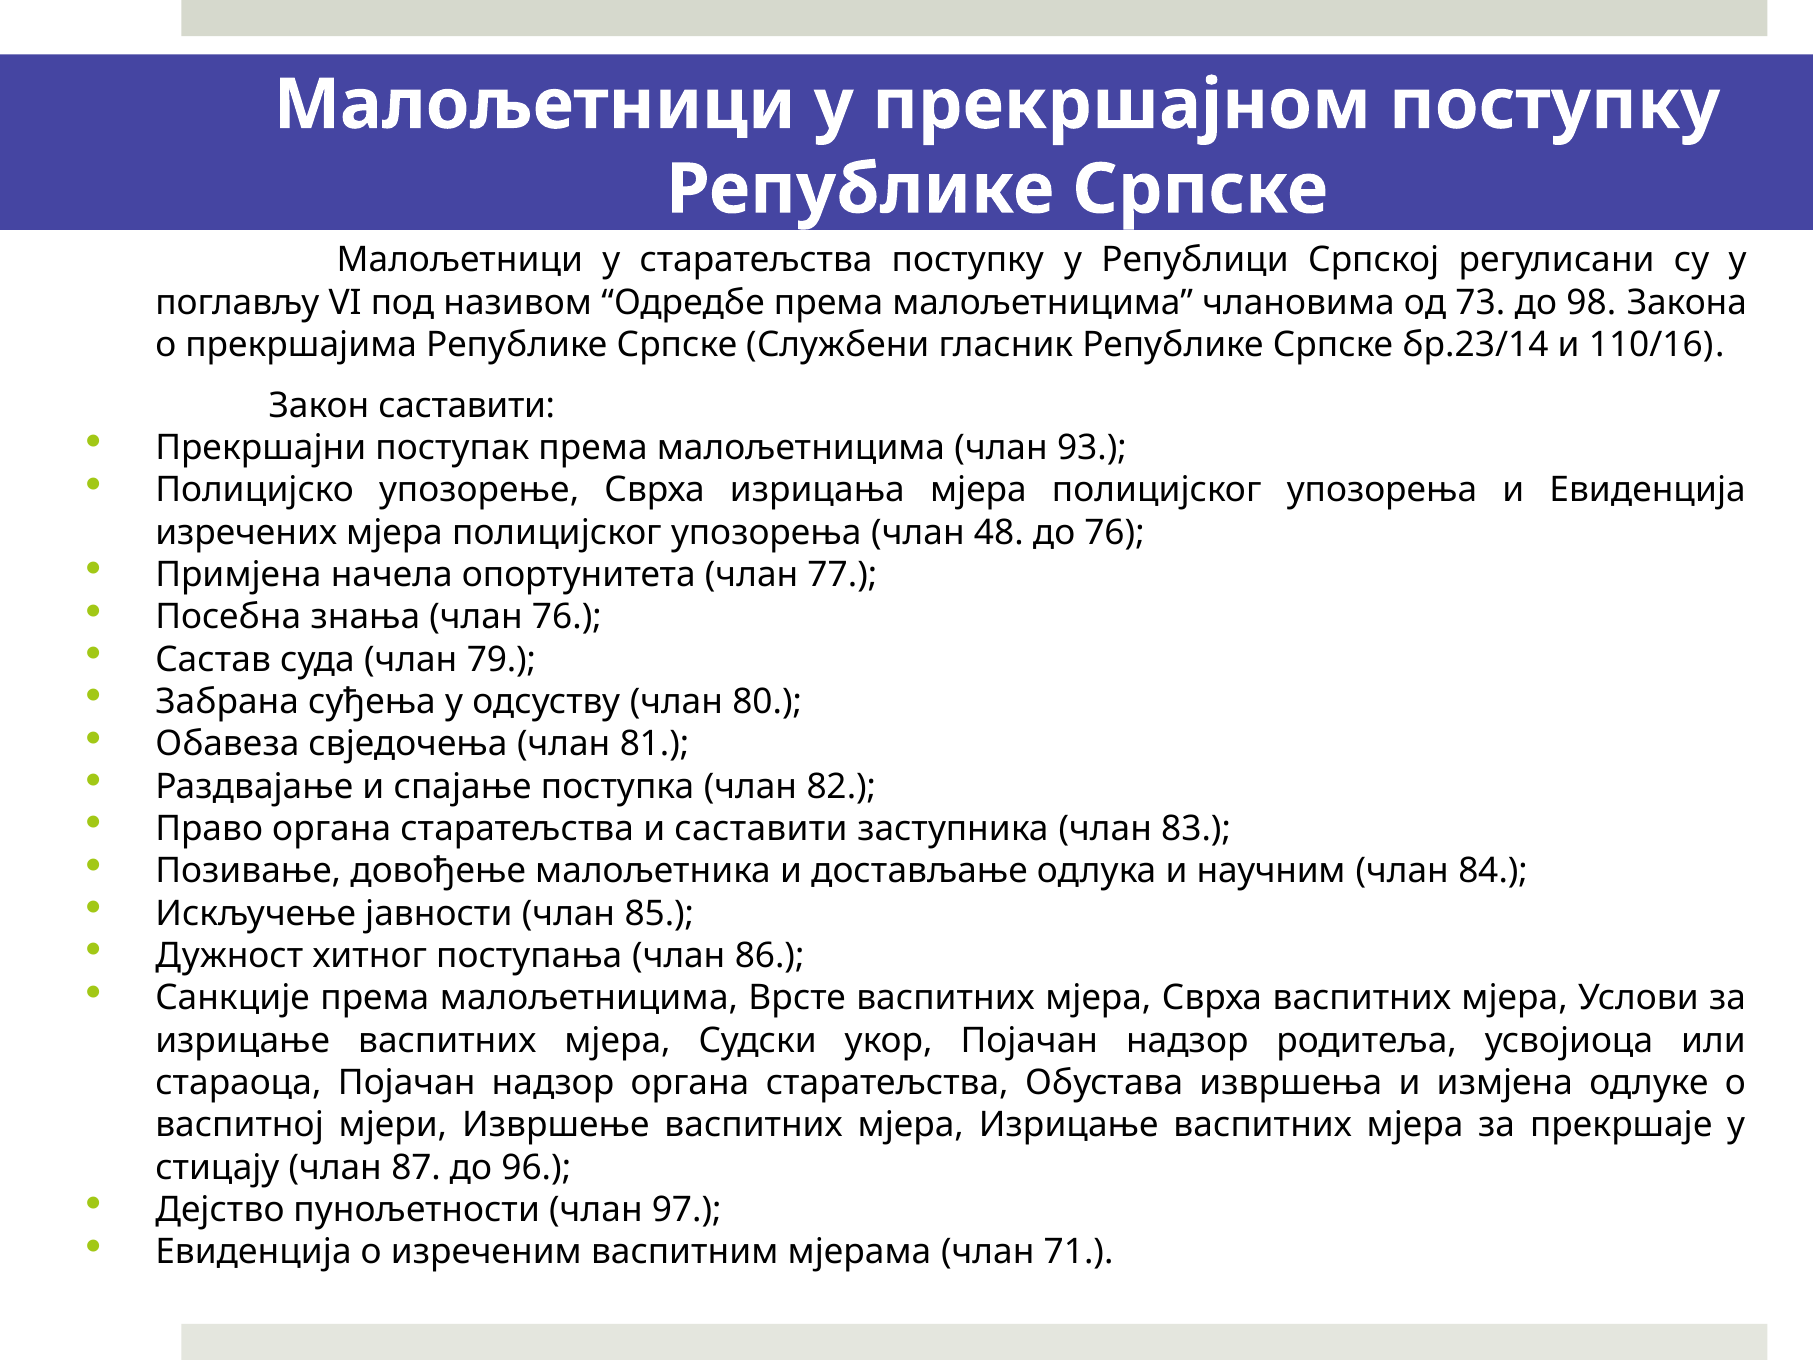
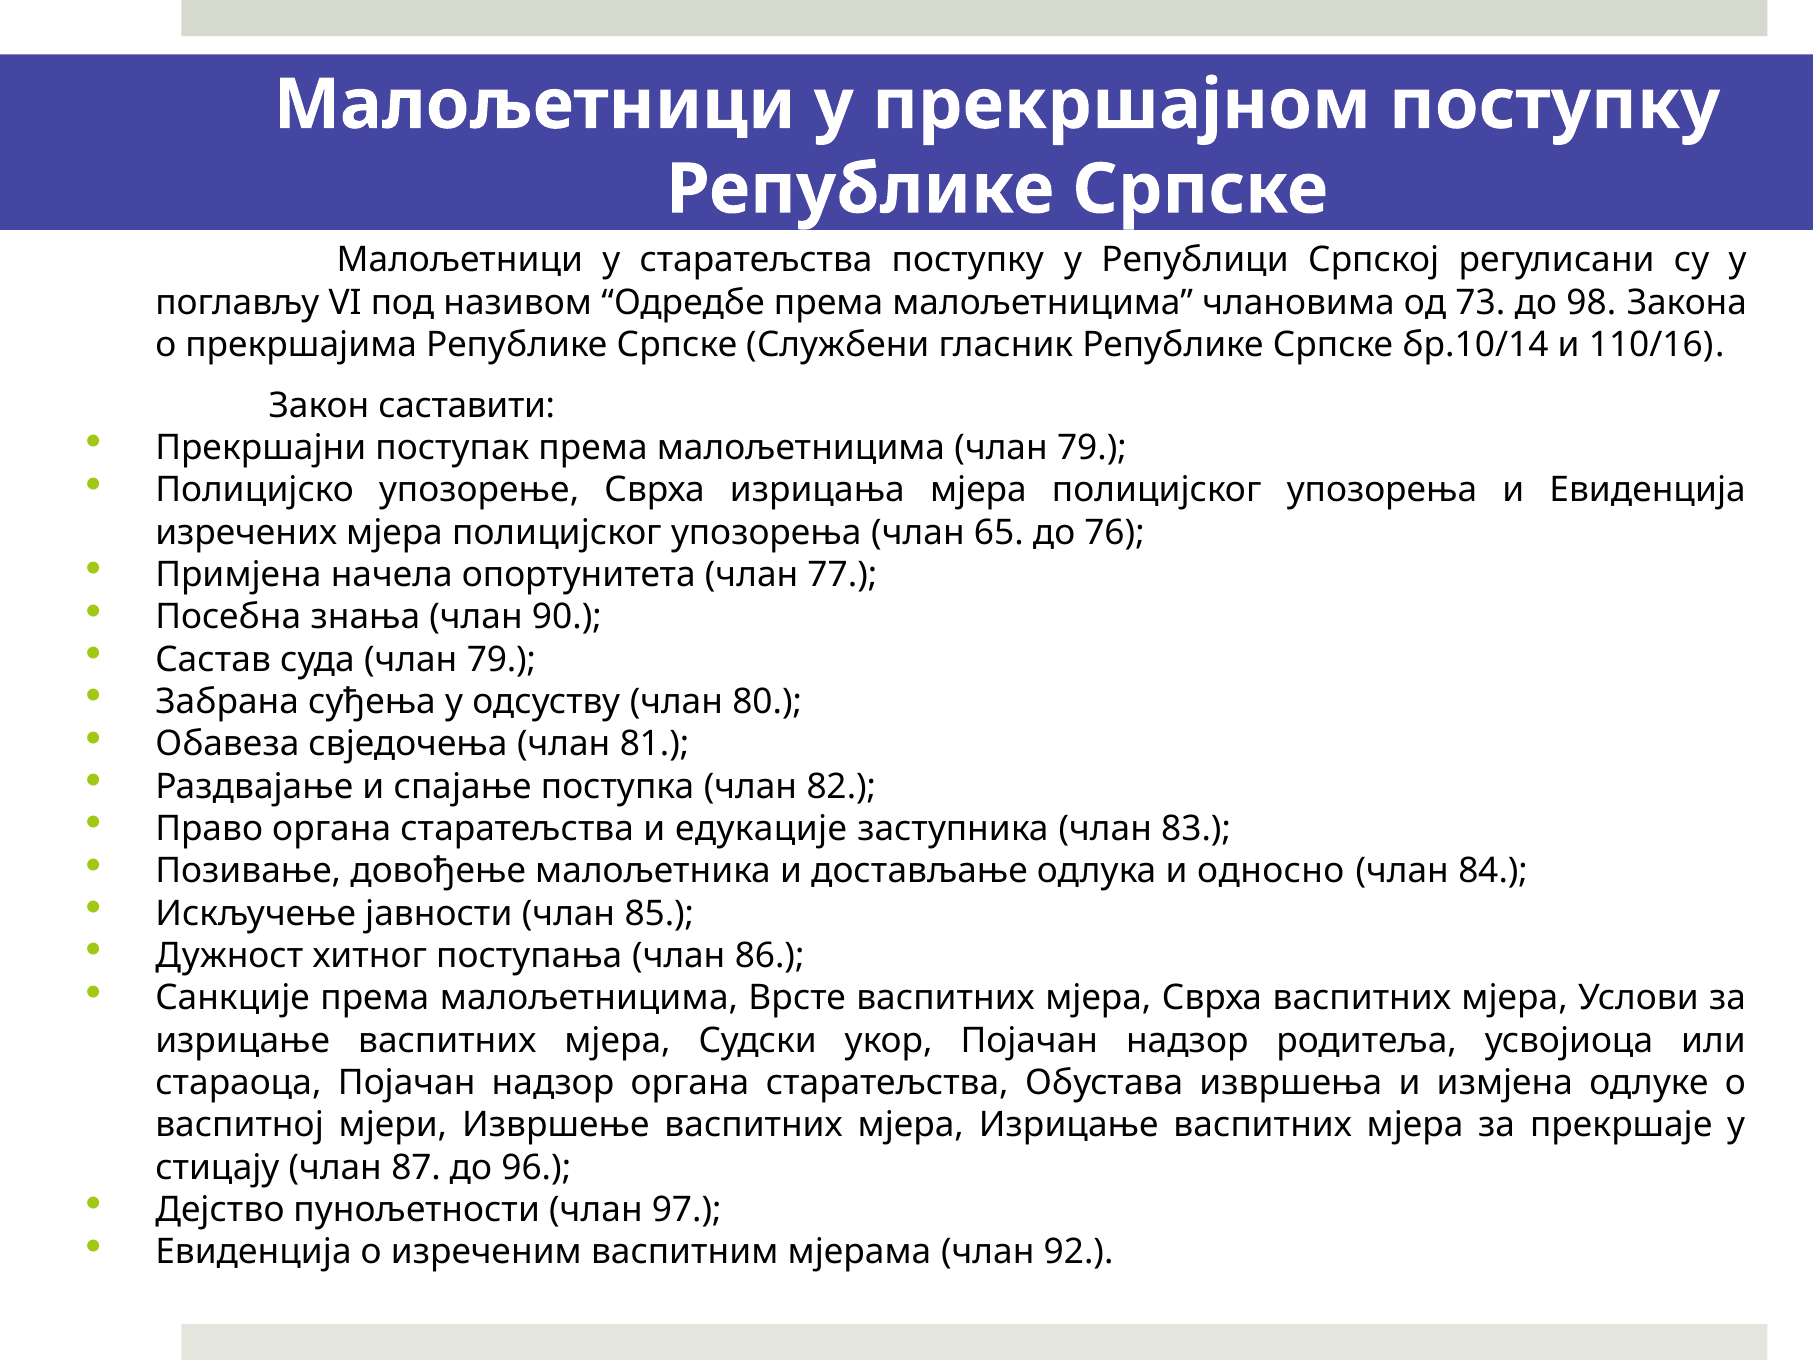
бр.23/14: бр.23/14 -> бр.10/14 (1475, 345)
малољетницима члан 93: 93 -> 79 (1092, 448)
48: 48 -> 65 (999, 532)
члан 76: 76 -> 90 (567, 617)
и саставити: саставити -> едукације (761, 829)
научним: научним -> односно (1271, 871)
71: 71 -> 92 (1079, 1252)
